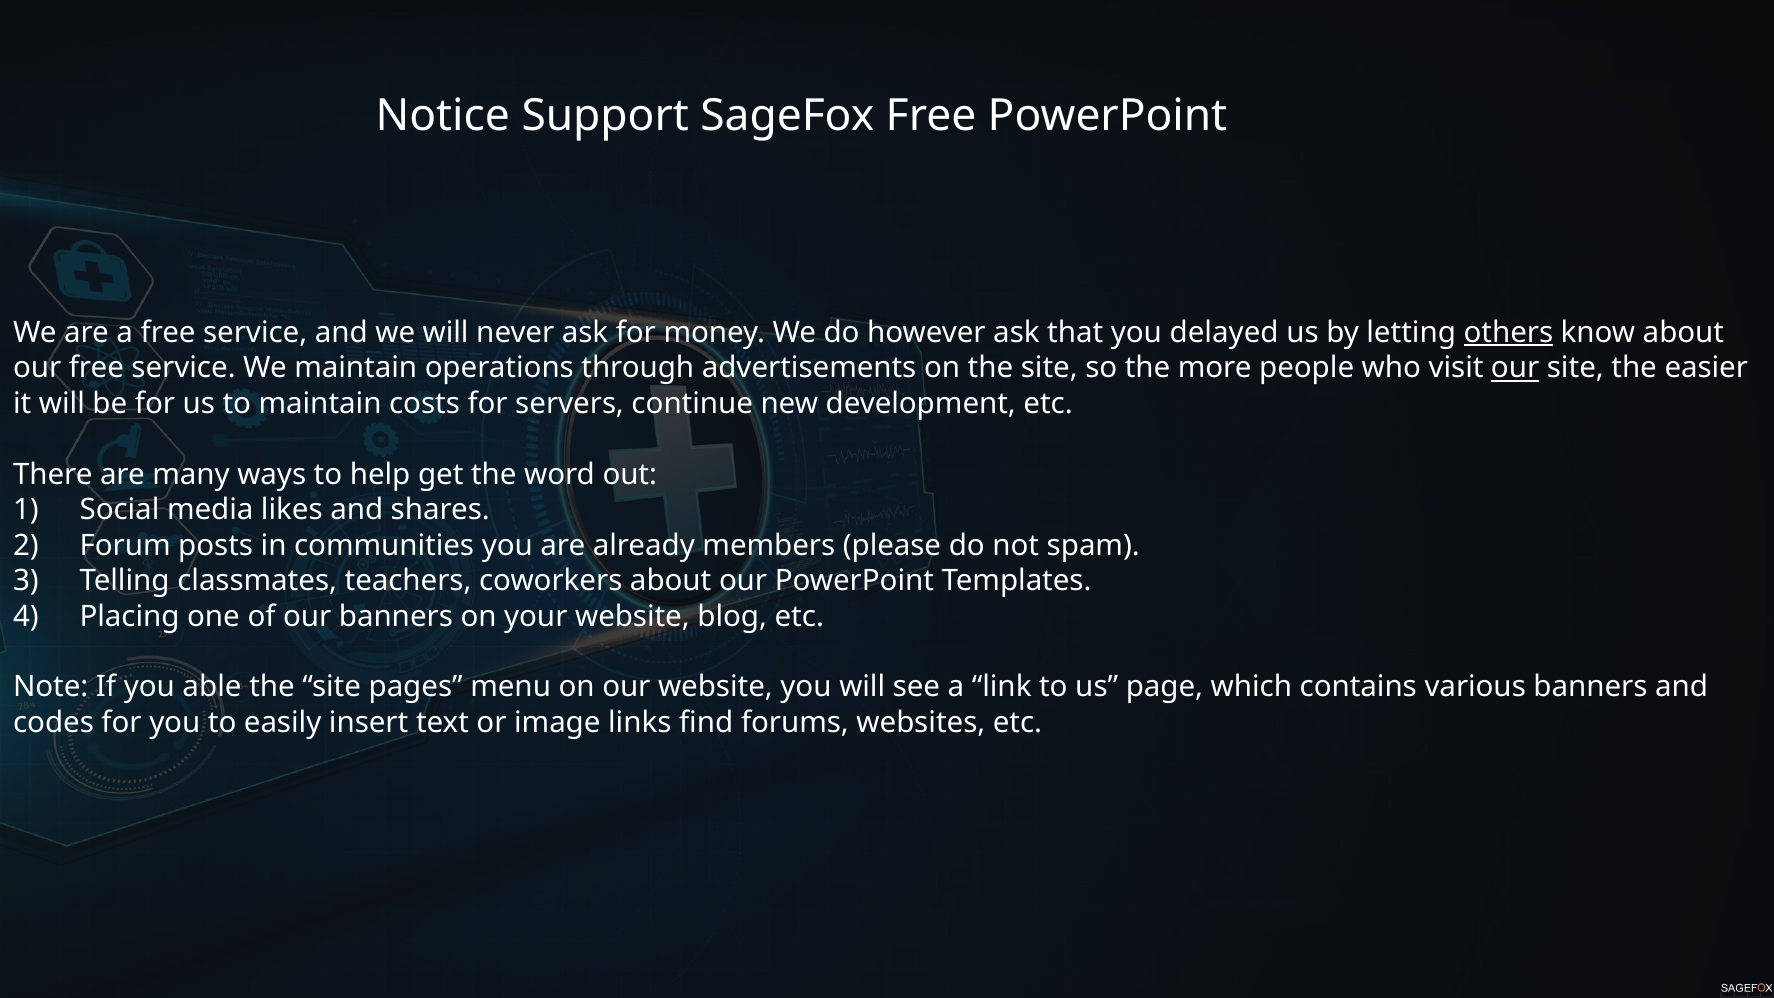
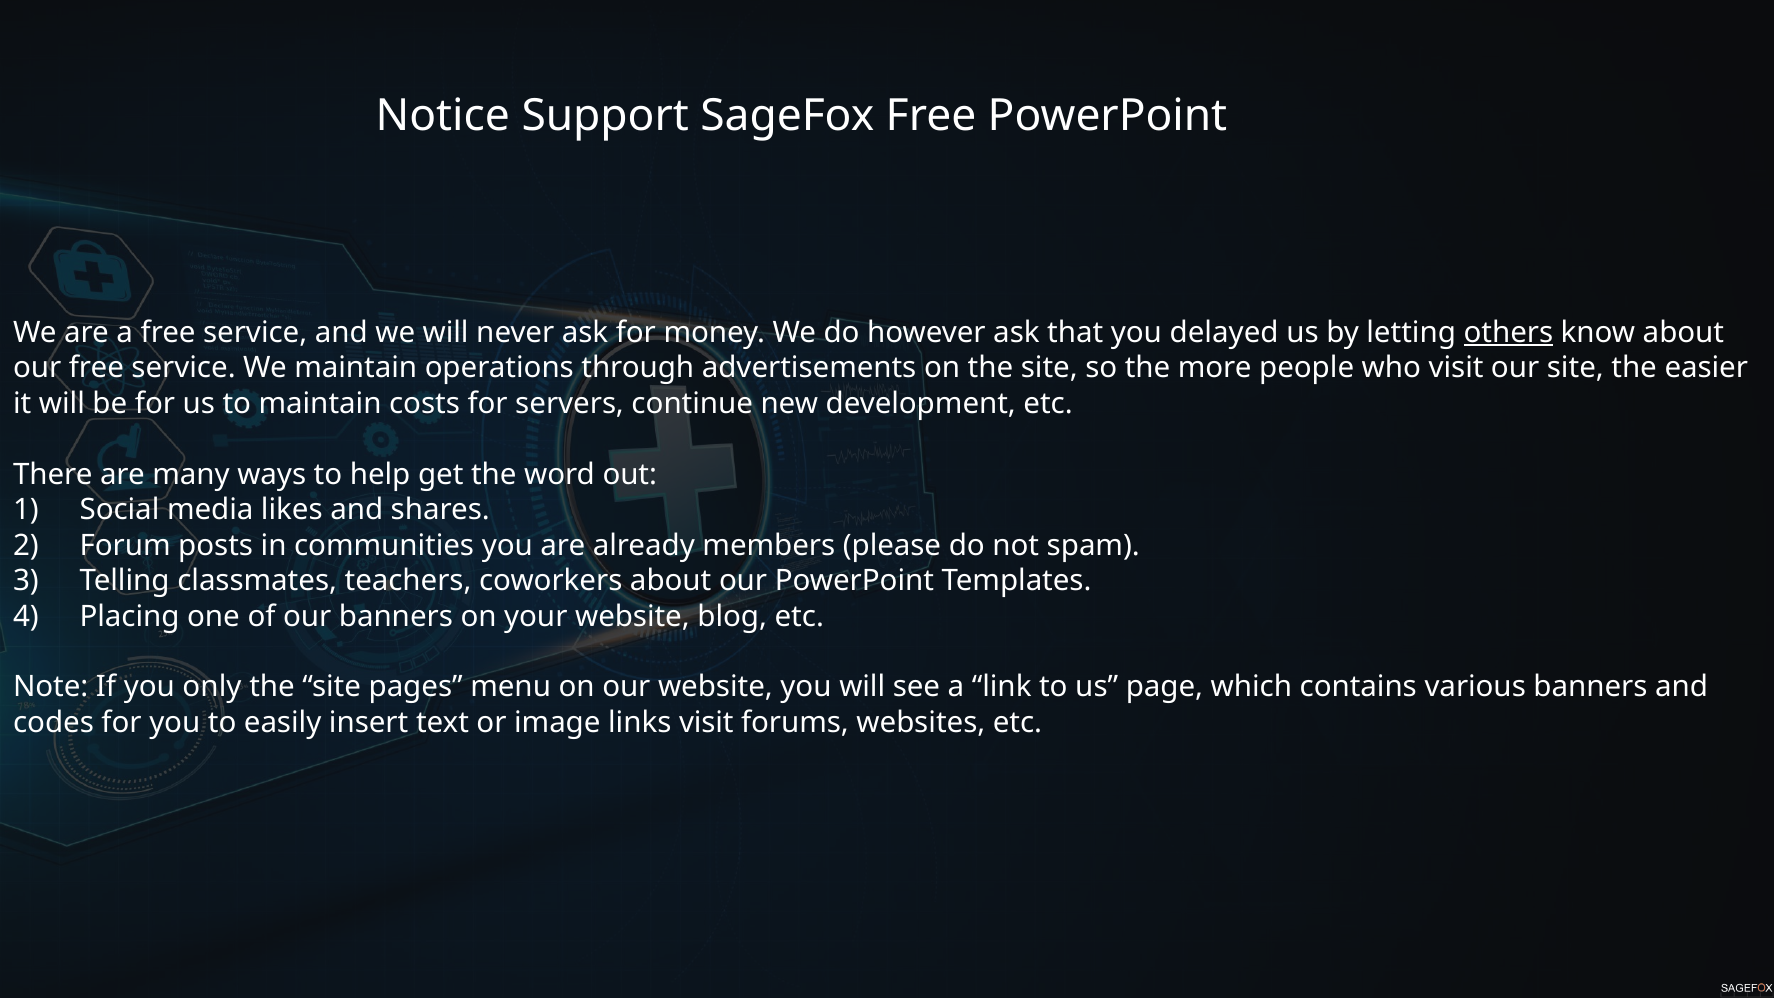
our underline: present -> none (1515, 368)
able: able -> only (212, 687)
links find: find -> visit (706, 723)
